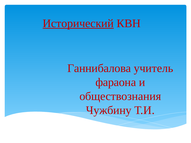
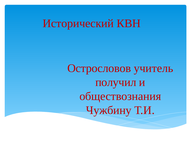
Исторический underline: present -> none (78, 23)
Ганнибалова: Ганнибалова -> Острословов (99, 68)
фараона: фараона -> получил (116, 82)
